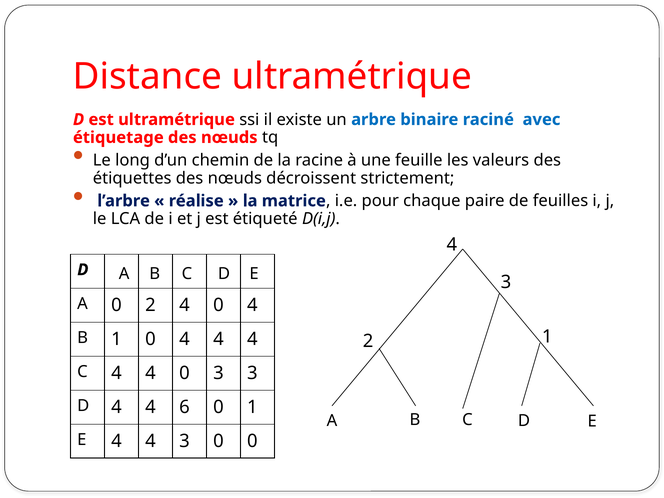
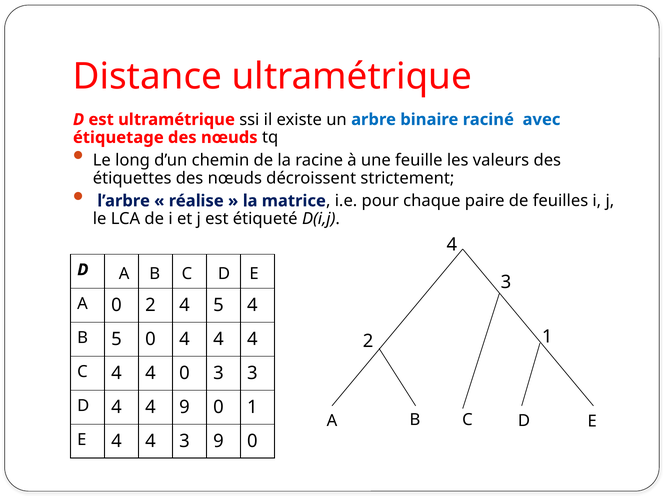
2 4 0: 0 -> 5 (218, 305)
B 1: 1 -> 5 (116, 339)
4 6: 6 -> 9 (184, 407)
3 0: 0 -> 9 (218, 441)
